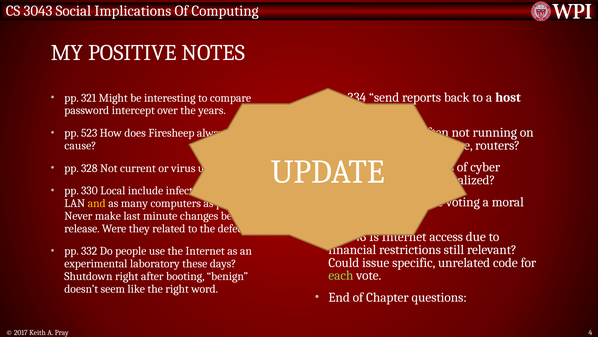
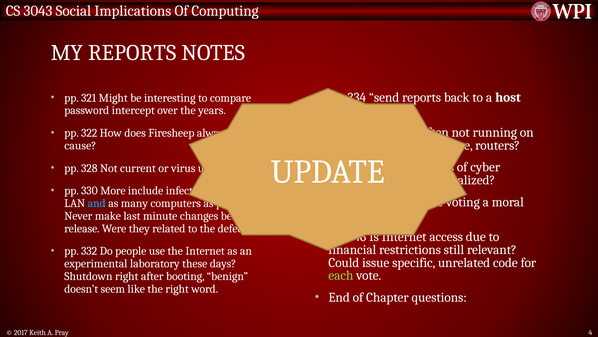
MY POSITIVE: POSITIVE -> REPORTS (132, 53)
523: 523 -> 322 (89, 133)
Local: Local -> More (113, 190)
and colour: yellow -> light blue (97, 203)
